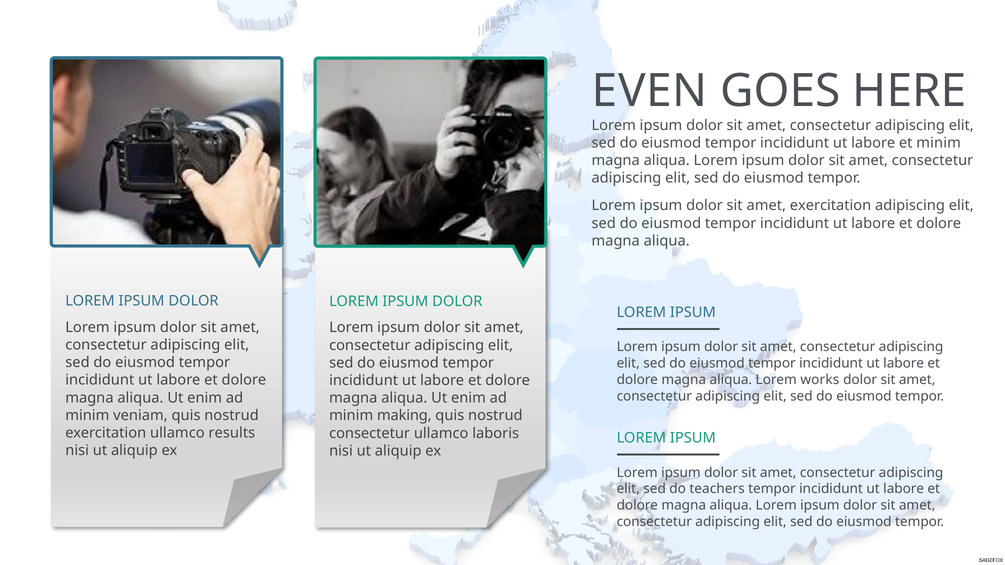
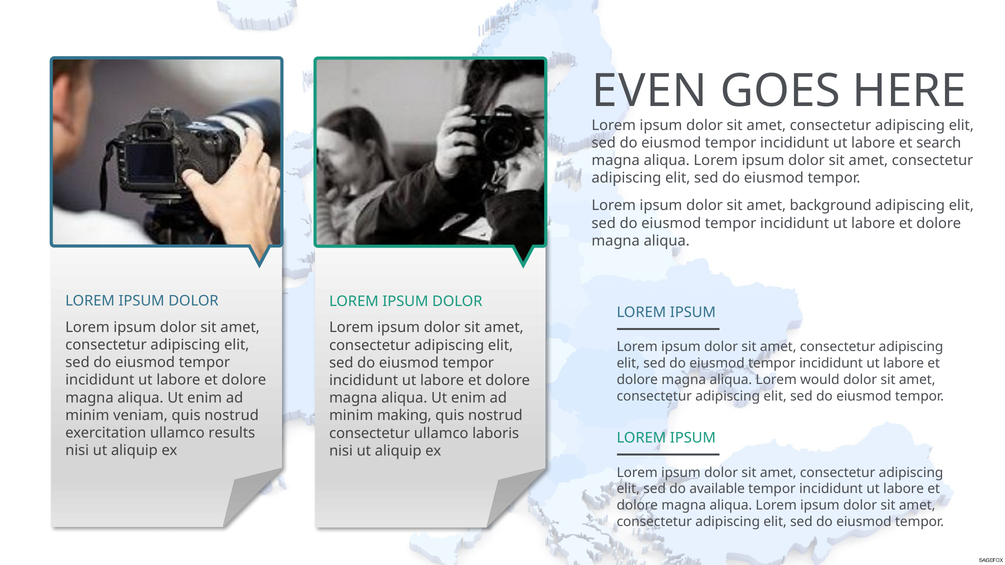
et minim: minim -> search (939, 143)
amet exercitation: exercitation -> background (831, 206)
works: works -> would (820, 380)
teachers: teachers -> available (717, 489)
